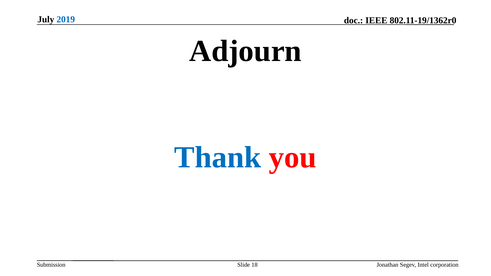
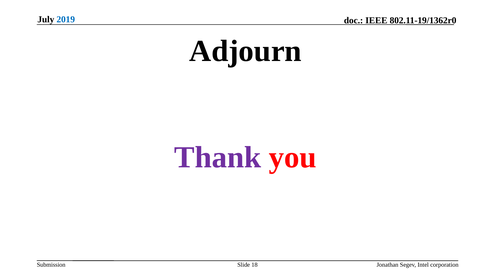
Thank colour: blue -> purple (218, 157)
